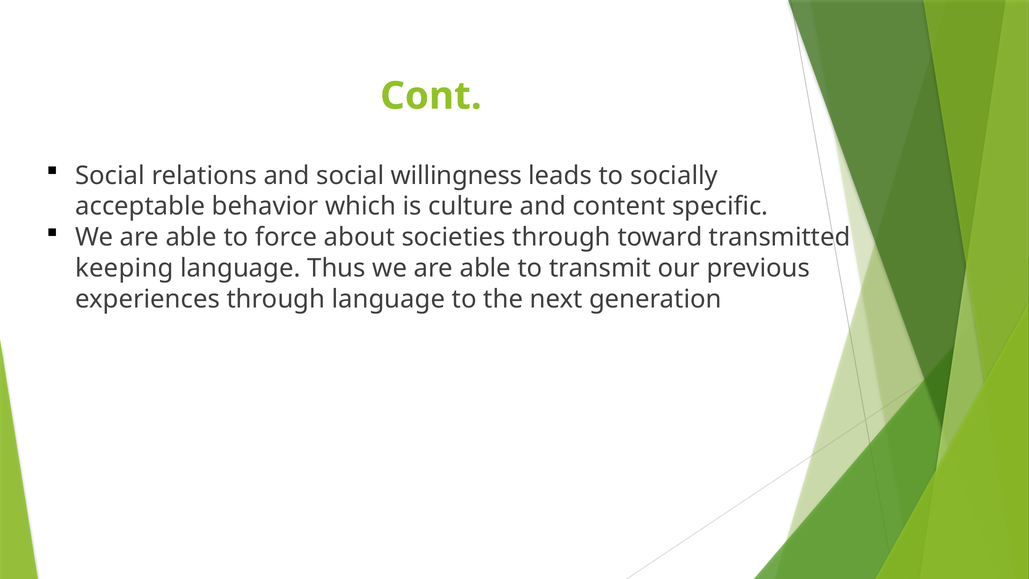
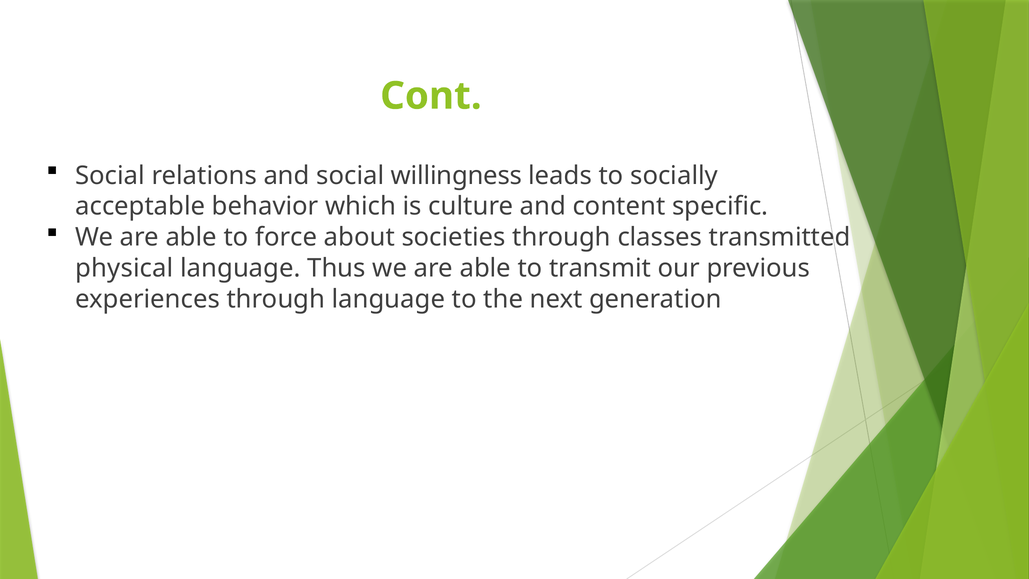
toward: toward -> classes (660, 237)
keeping: keeping -> physical (124, 268)
